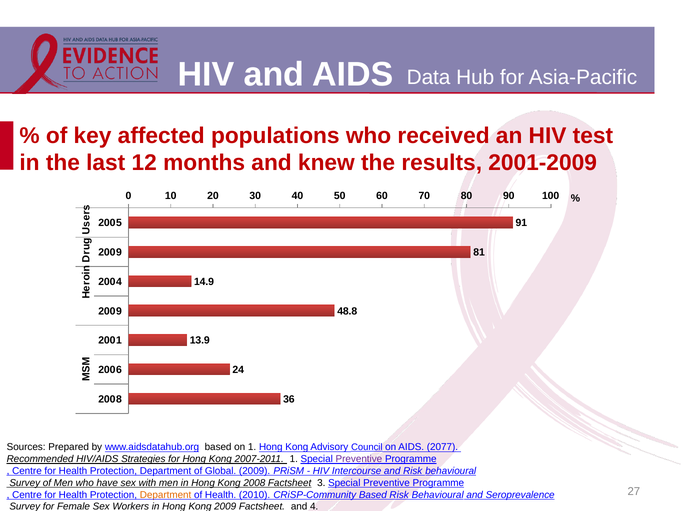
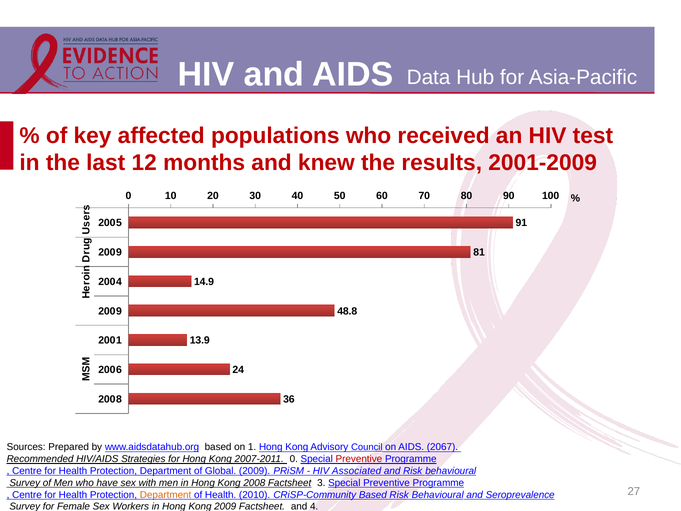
2077: 2077 -> 2067 (442, 447)
2007-2011 1: 1 -> 0 (294, 459)
Preventive colour: purple -> red (359, 459)
Intercourse: Intercourse -> Associated (357, 471)
